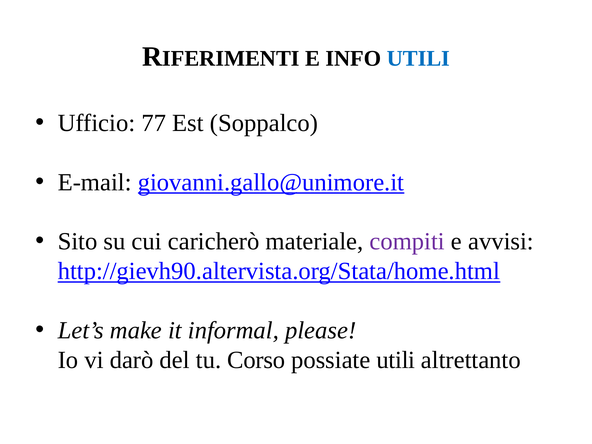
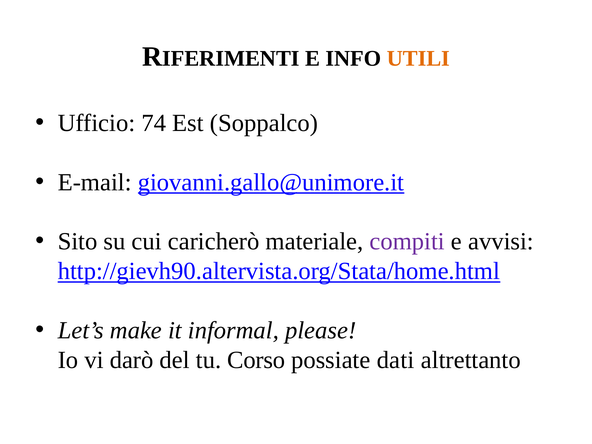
UTILI colour: blue -> orange (418, 59)
77: 77 -> 74 (154, 123)
possiate utili: utili -> dati (396, 360)
